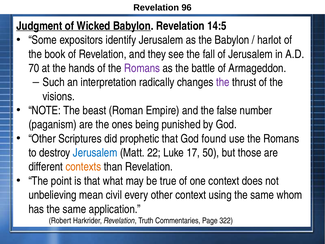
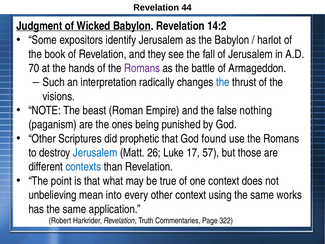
96: 96 -> 44 (187, 8)
14:5: 14:5 -> 14:2 (217, 26)
the colour: purple -> blue (223, 82)
number: number -> nothing (256, 110)
22: 22 -> 26 (154, 153)
50: 50 -> 57 (211, 153)
contexts colour: orange -> blue (83, 167)
civil: civil -> into (114, 195)
whom: whom -> works (289, 195)
